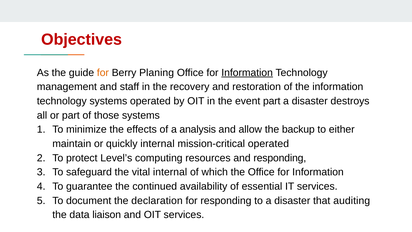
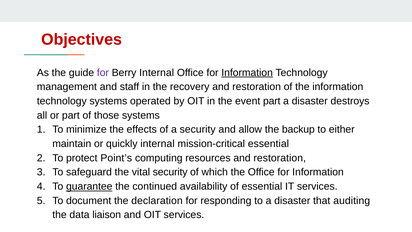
for colour: orange -> purple (103, 73)
Berry Planing: Planing -> Internal (157, 73)
a analysis: analysis -> security (198, 129)
mission-critical operated: operated -> essential (268, 144)
Level’s: Level’s -> Point’s (116, 158)
resources and responding: responding -> restoration (280, 158)
vital internal: internal -> security (170, 172)
guarantee underline: none -> present (89, 186)
